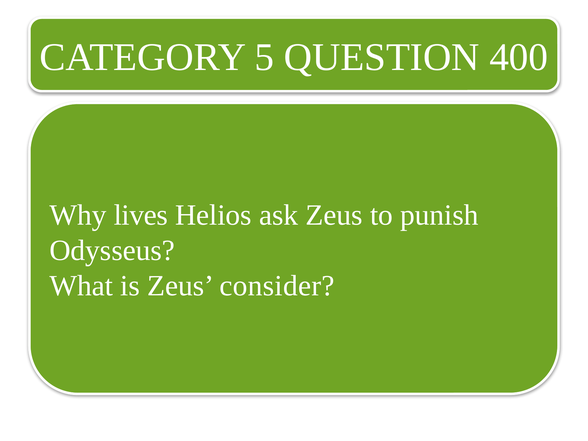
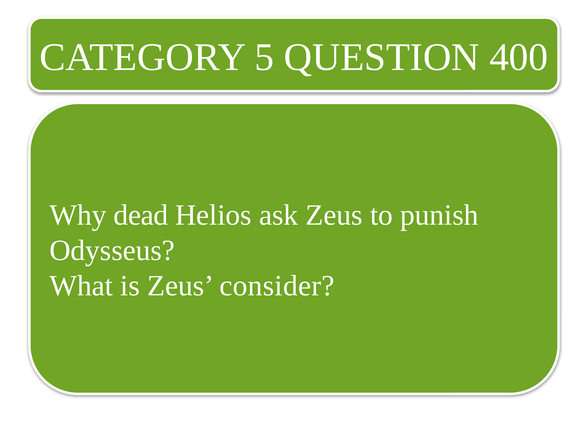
lives: lives -> dead (141, 215)
